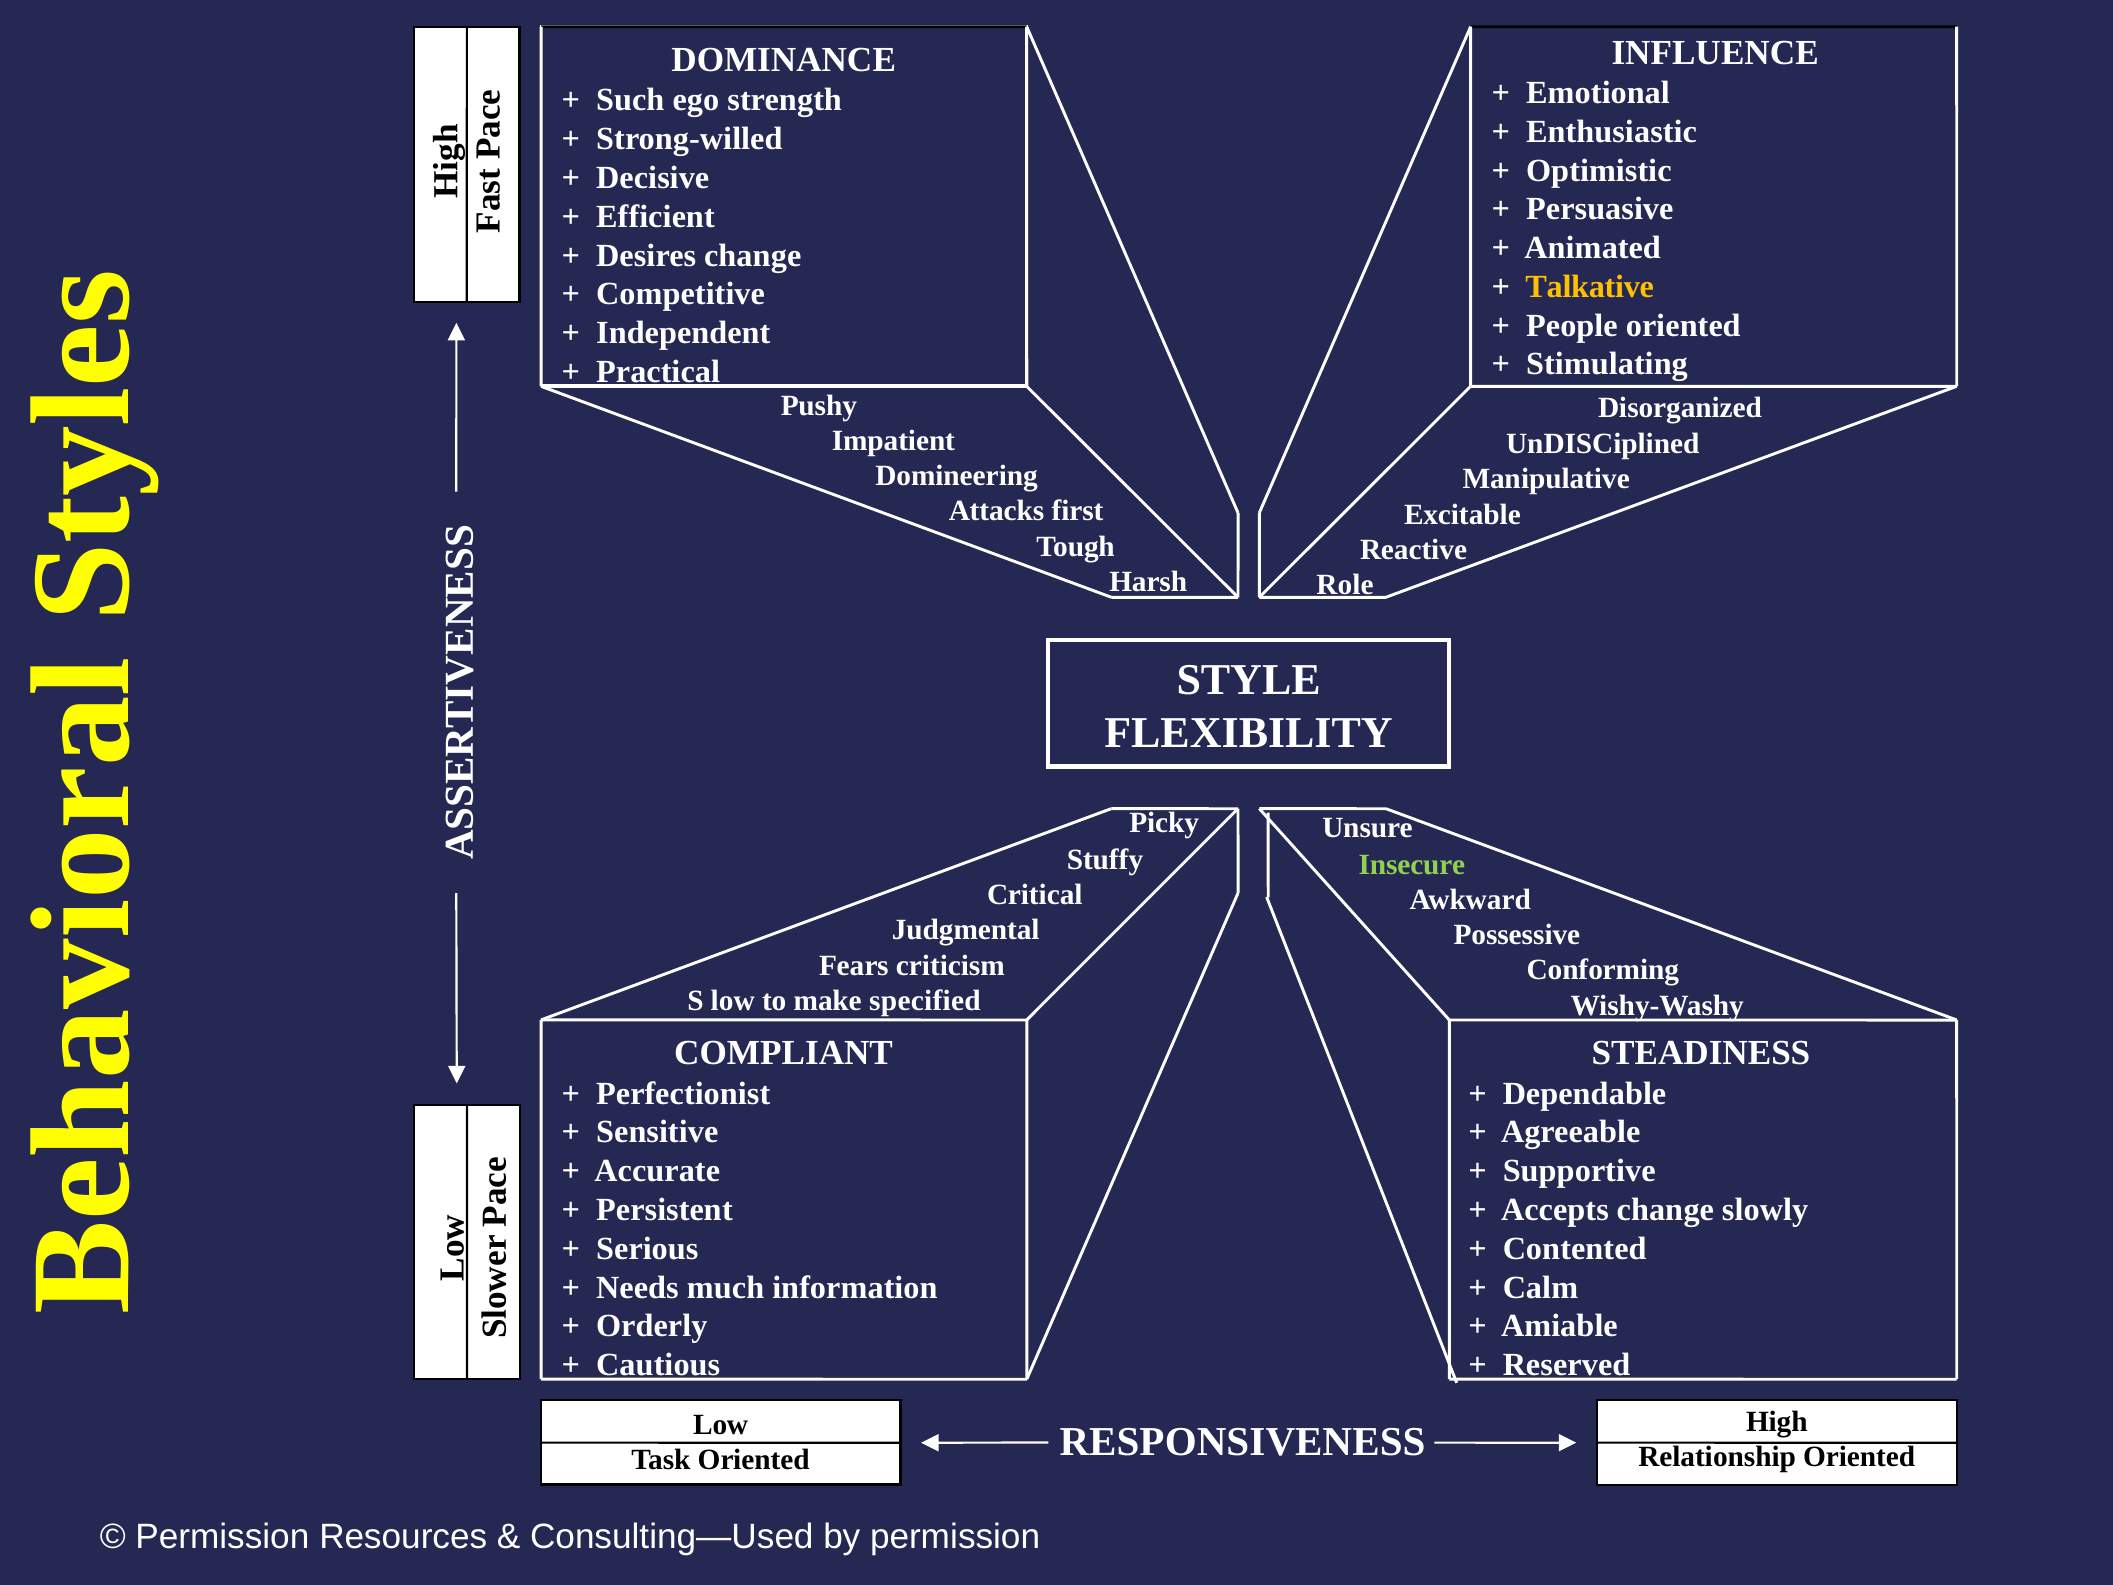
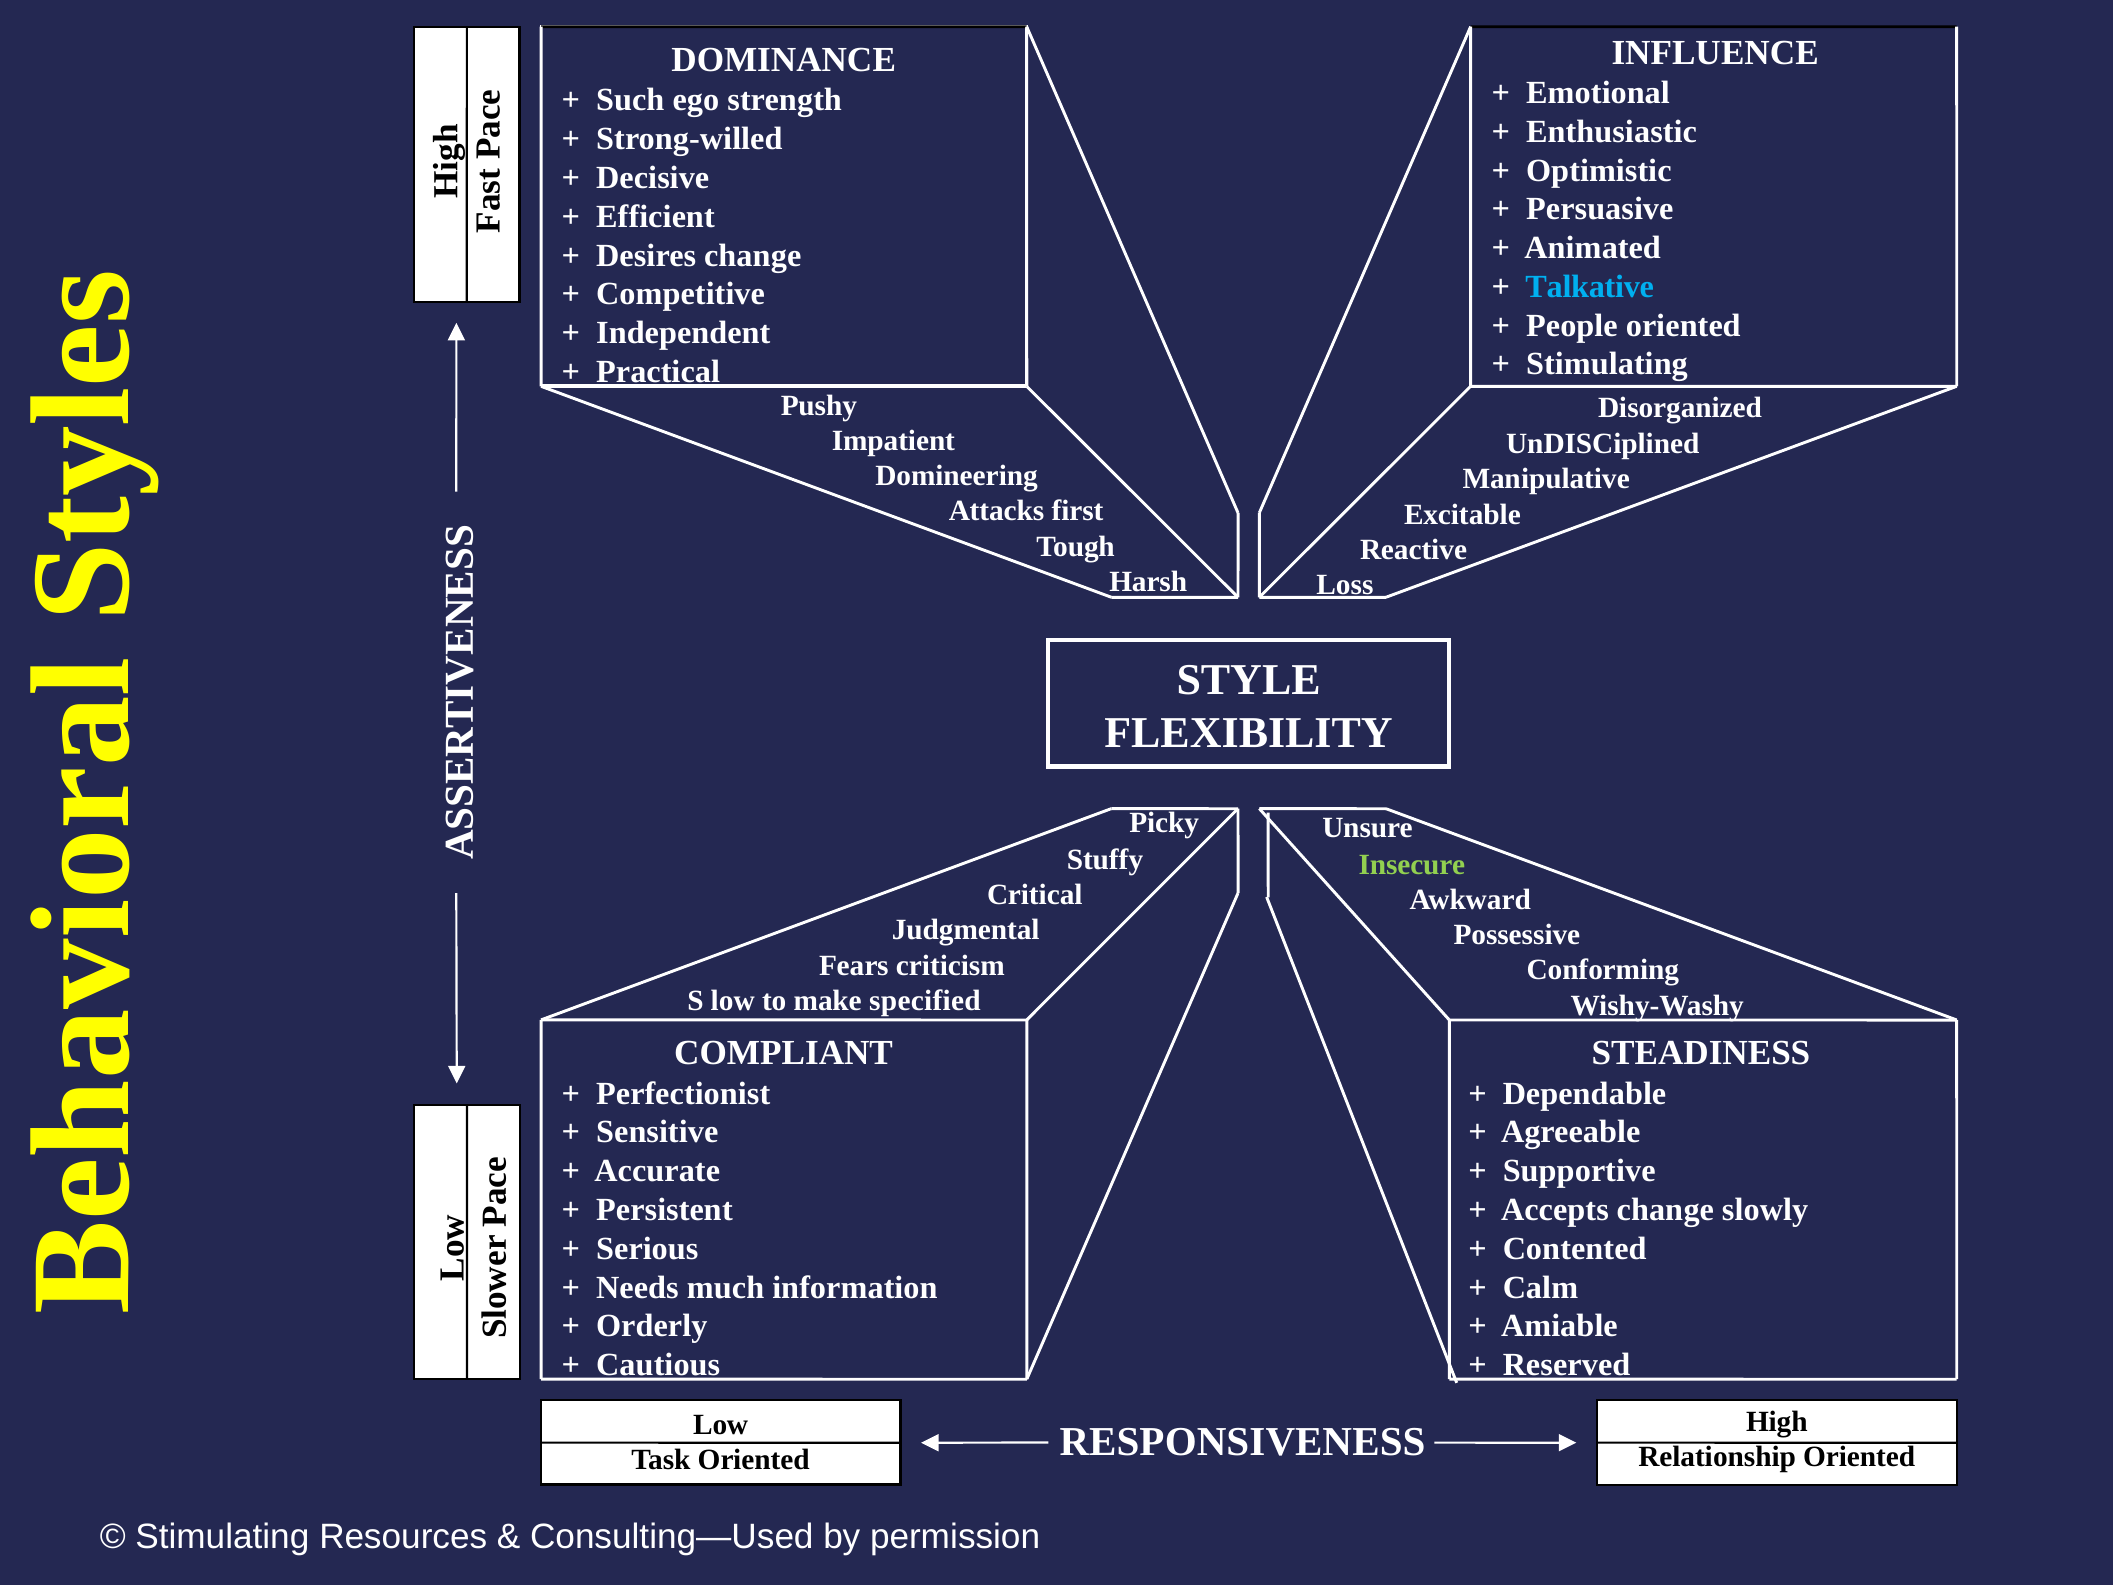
Talkative colour: yellow -> light blue (1590, 287)
Role: Role -> Loss (1345, 585)
Permission: Permission -> Stimulating (222, 1537)
